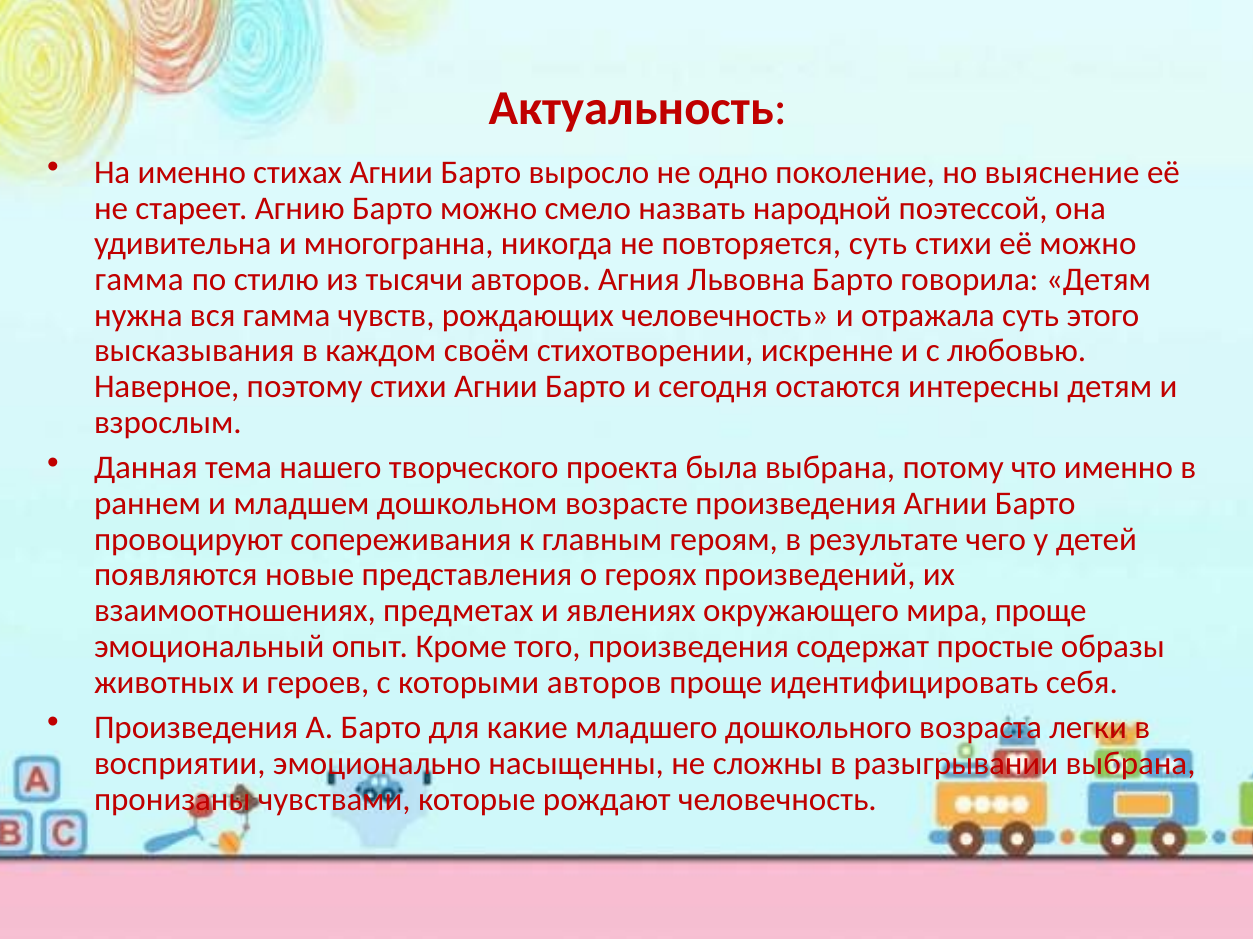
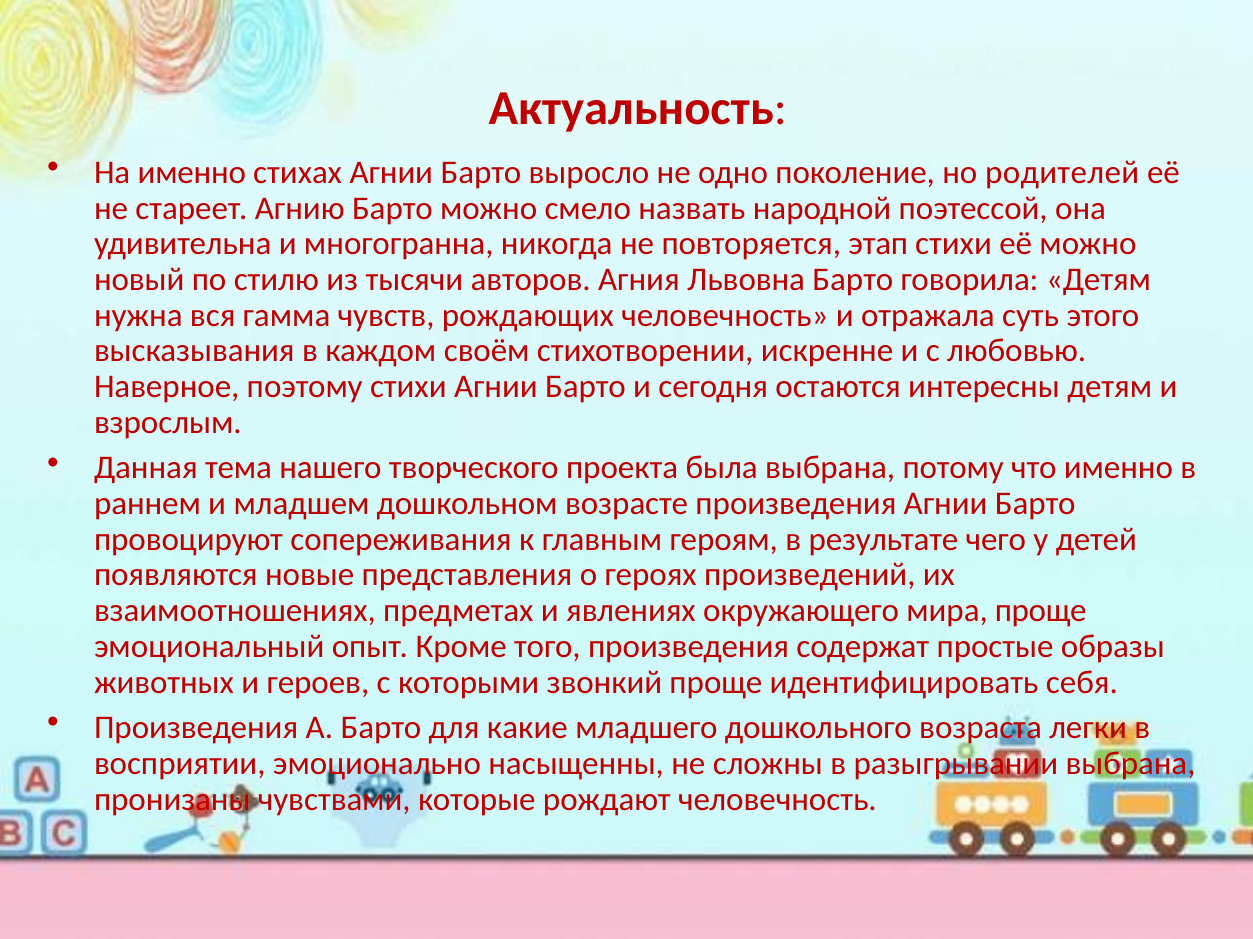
выяснение: выяснение -> родителей (1062, 173)
повторяется суть: суть -> этап (878, 244)
гамма: гамма -> новый (139, 280)
которыми авторов: авторов -> звонкий (604, 683)
